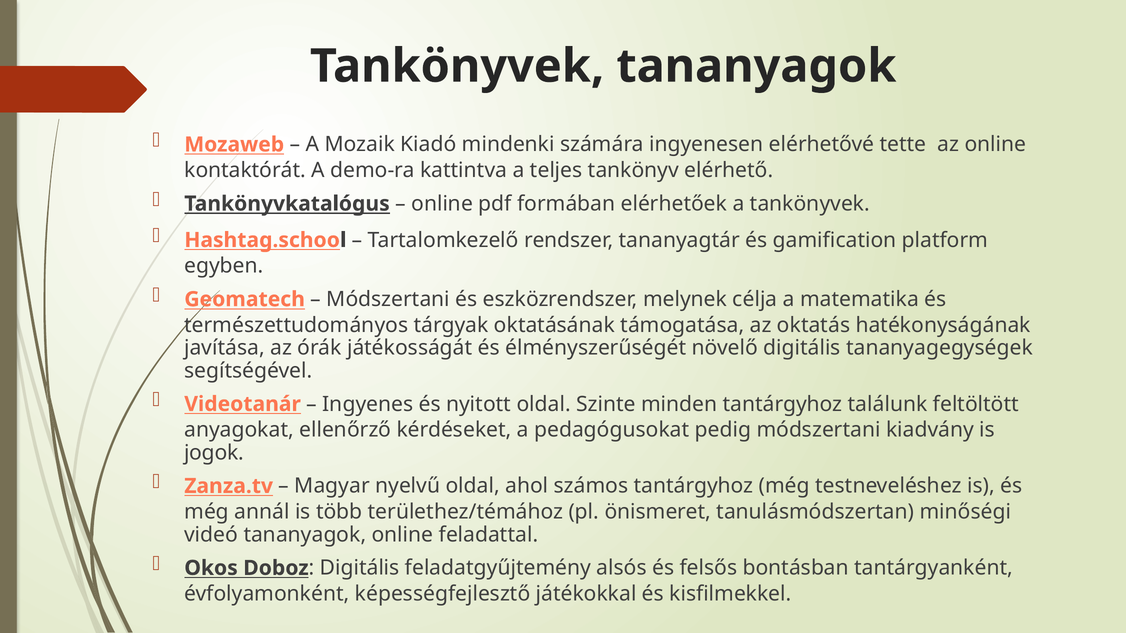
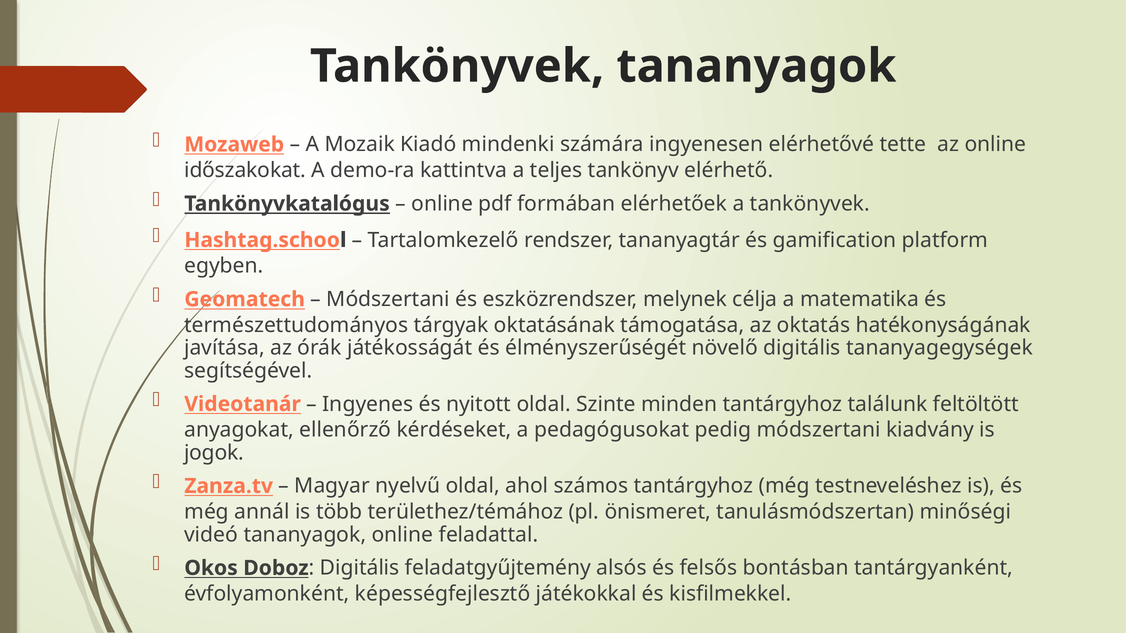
kontaktórát: kontaktórát -> időszakokat (245, 170)
